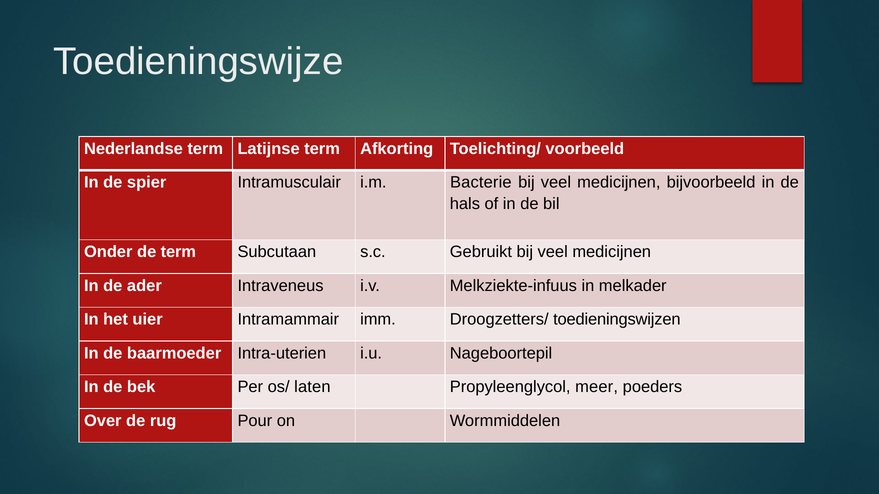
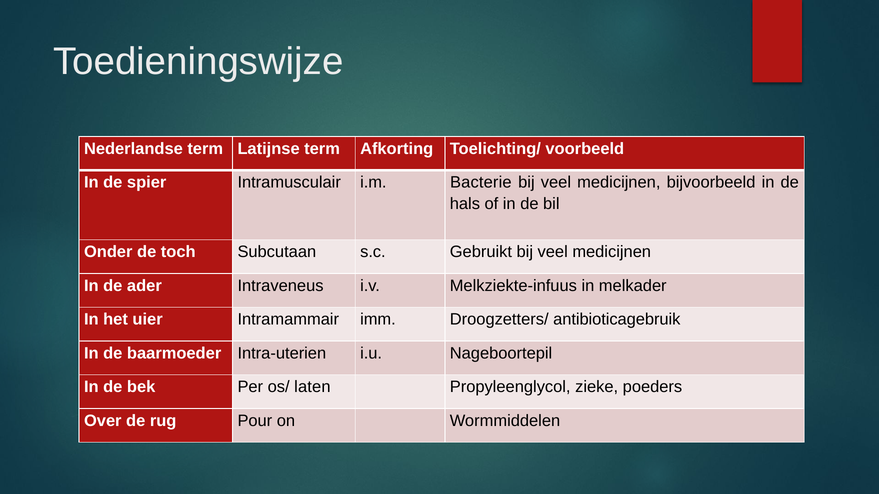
de term: term -> toch (178, 252)
toedieningswijzen: toedieningswijzen -> antibioticagebruik (617, 320)
meer: meer -> zieke (597, 387)
